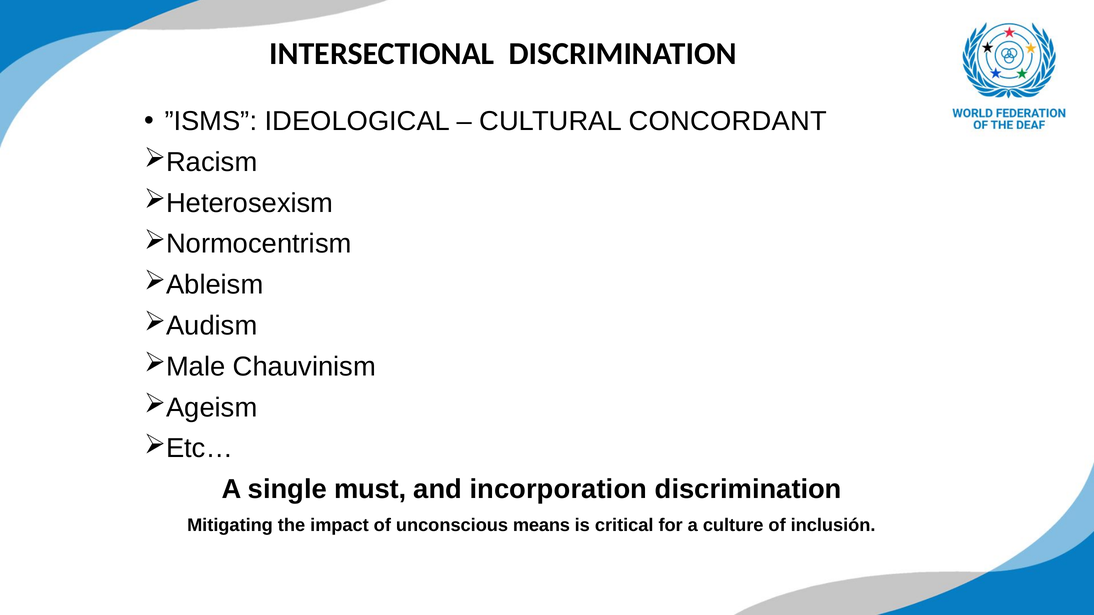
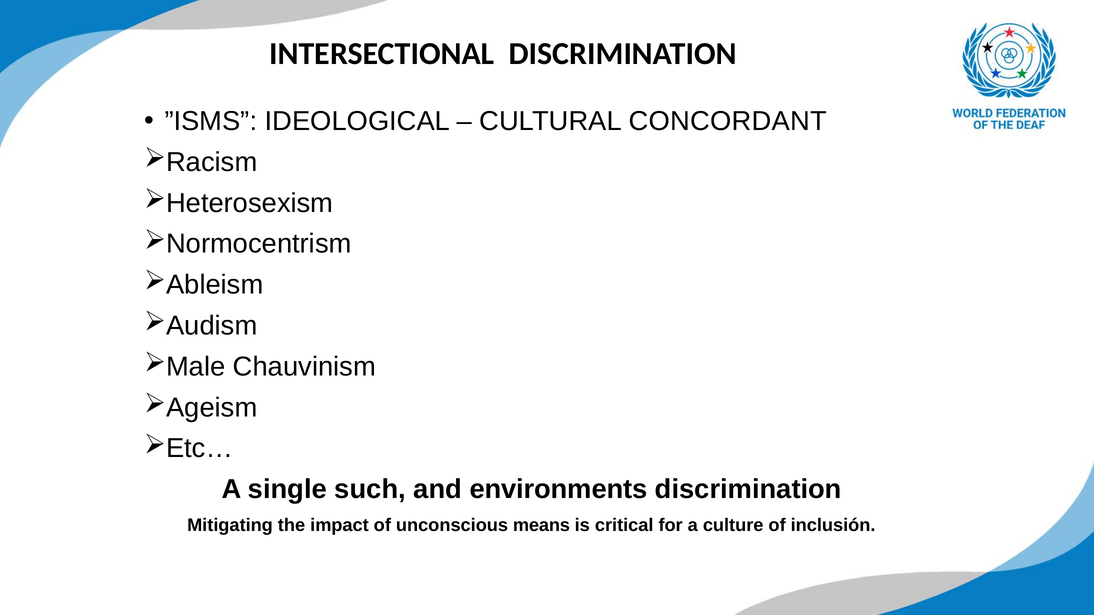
must: must -> such (370, 490)
incorporation: incorporation -> environments (558, 490)
